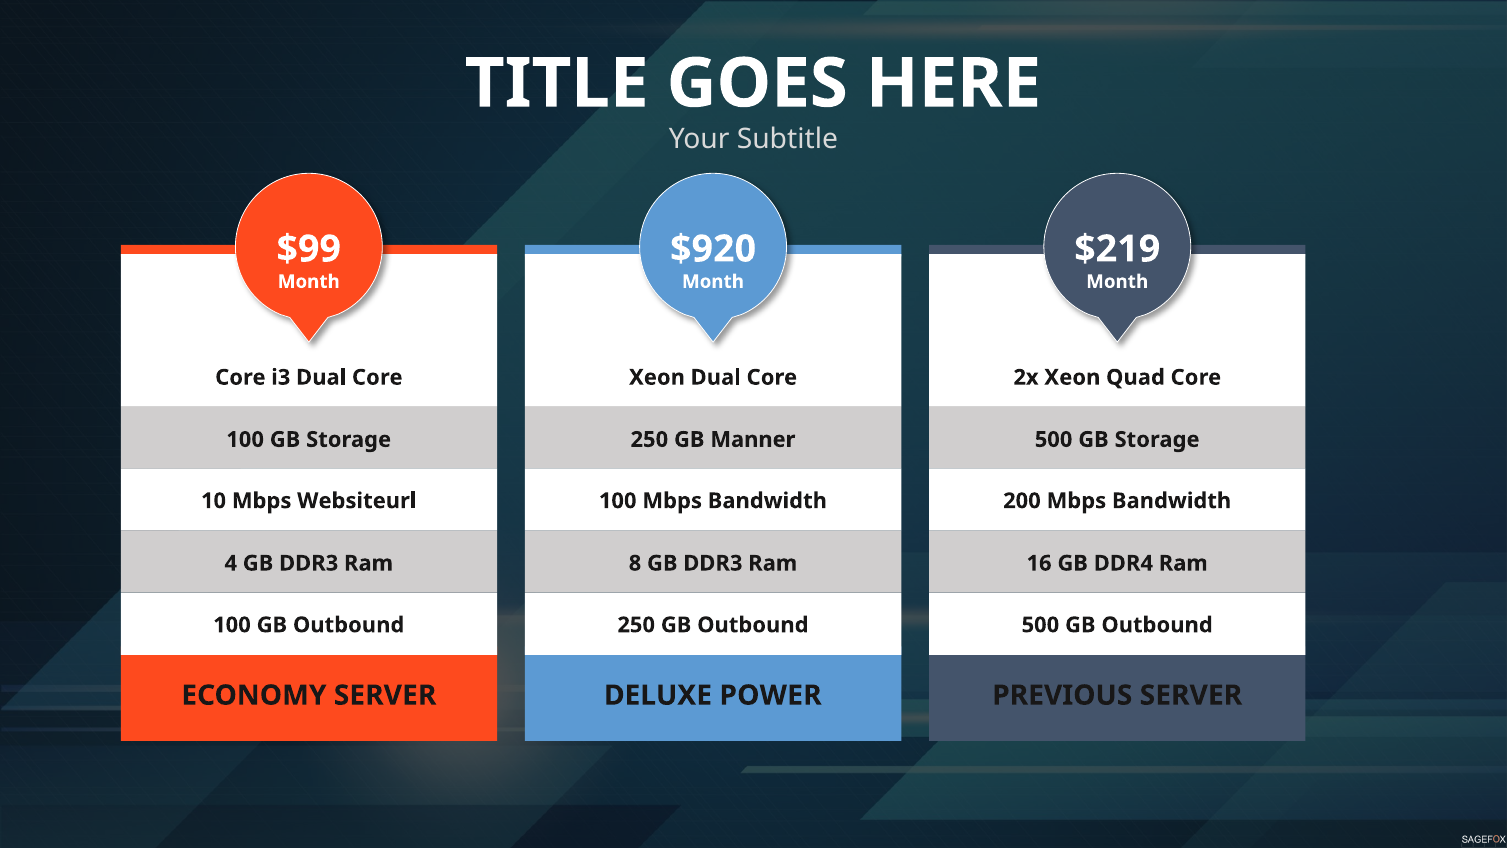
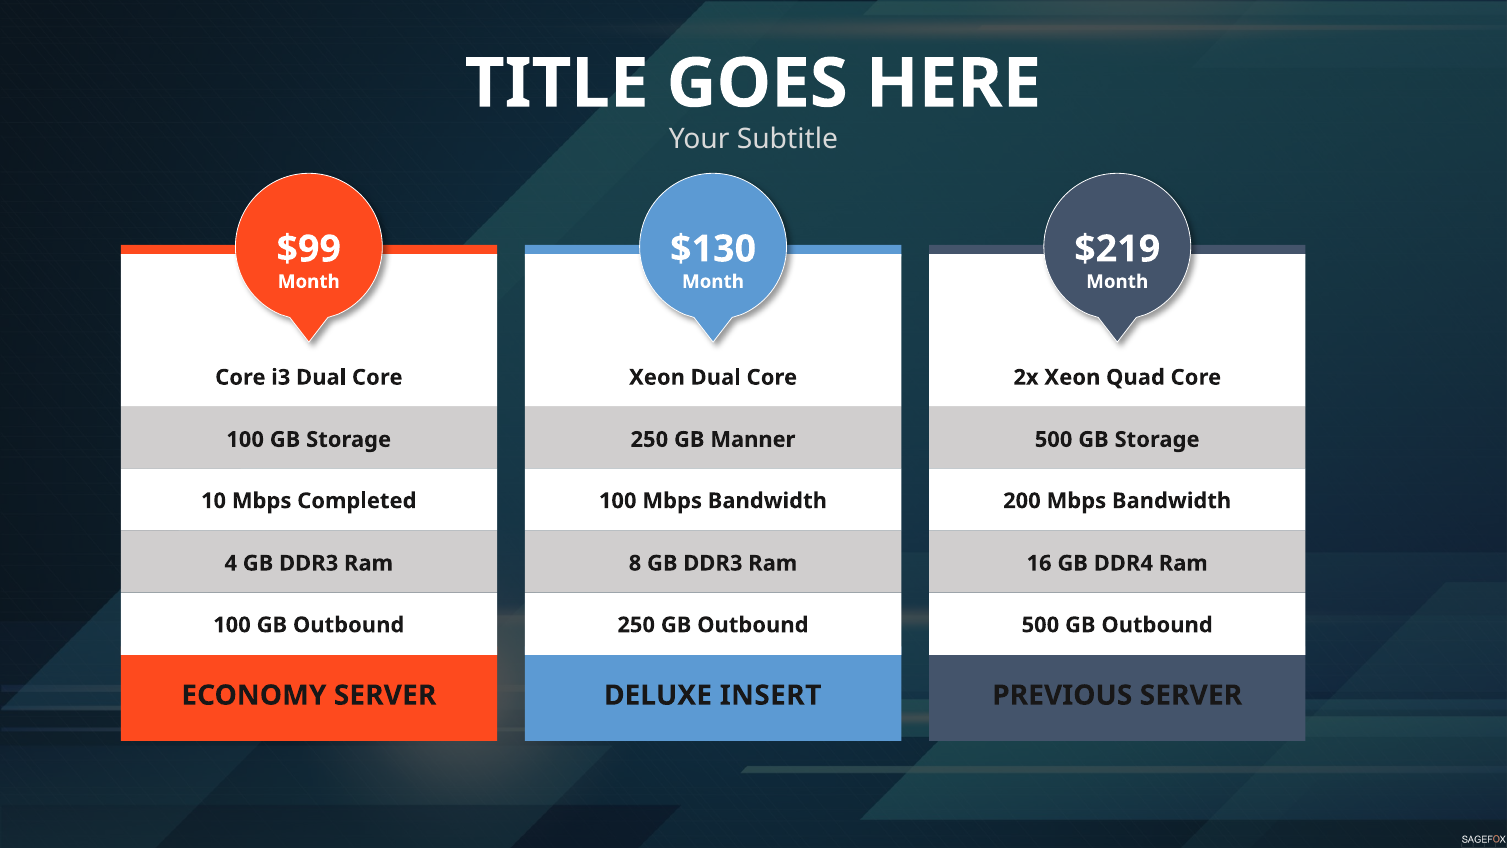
$920: $920 -> $130 (713, 249)
Websiteurl: Websiteurl -> Completed (357, 501)
POWER: POWER -> INSERT (771, 695)
